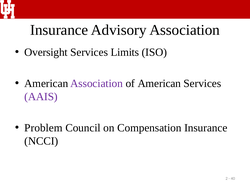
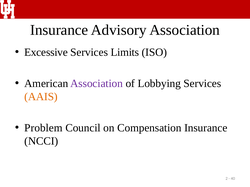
Oversight: Oversight -> Excessive (46, 52)
of American: American -> Lobbying (159, 84)
AAIS colour: purple -> orange (41, 97)
